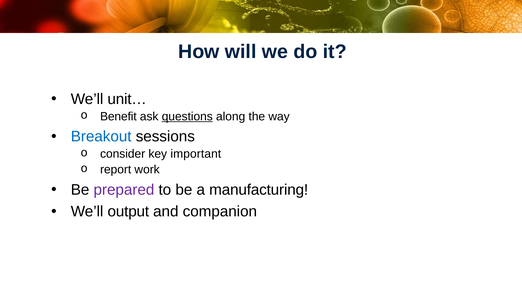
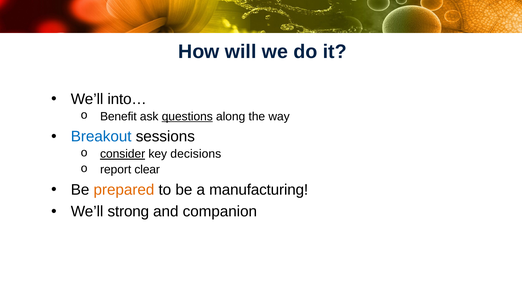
unit…: unit… -> into… (127, 99)
consider underline: none -> present (123, 154)
important: important -> decisions (196, 154)
work: work -> clear (147, 169)
prepared colour: purple -> orange (124, 189)
output: output -> strong (128, 211)
